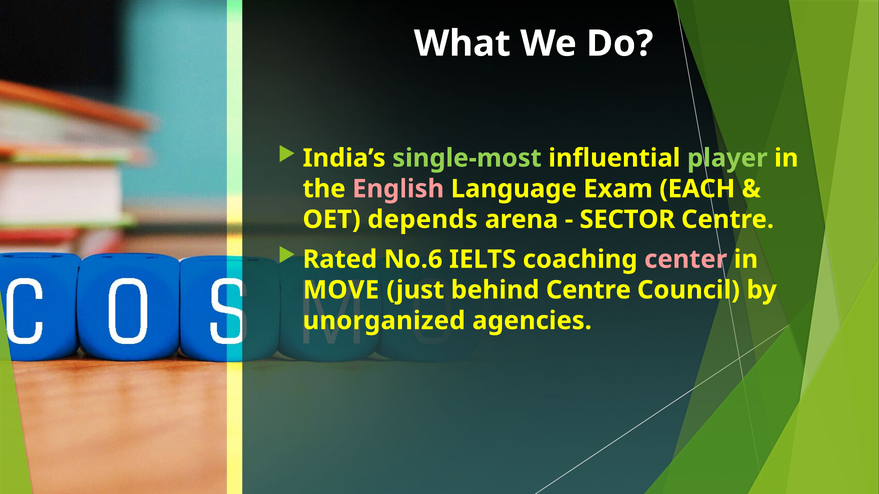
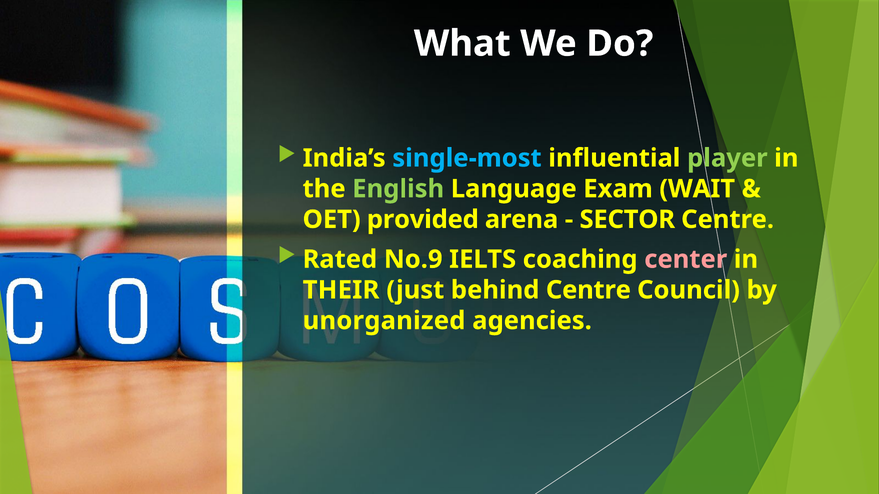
single-most colour: light green -> light blue (467, 158)
English colour: pink -> light green (398, 189)
EACH: EACH -> WAIT (697, 189)
depends: depends -> provided (423, 220)
No.6: No.6 -> No.9 (413, 260)
MOVE: MOVE -> THEIR (341, 290)
